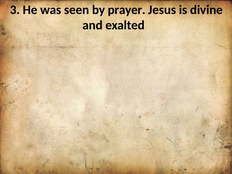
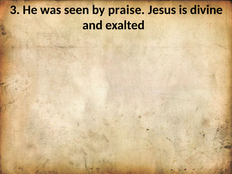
prayer: prayer -> praise (126, 10)
